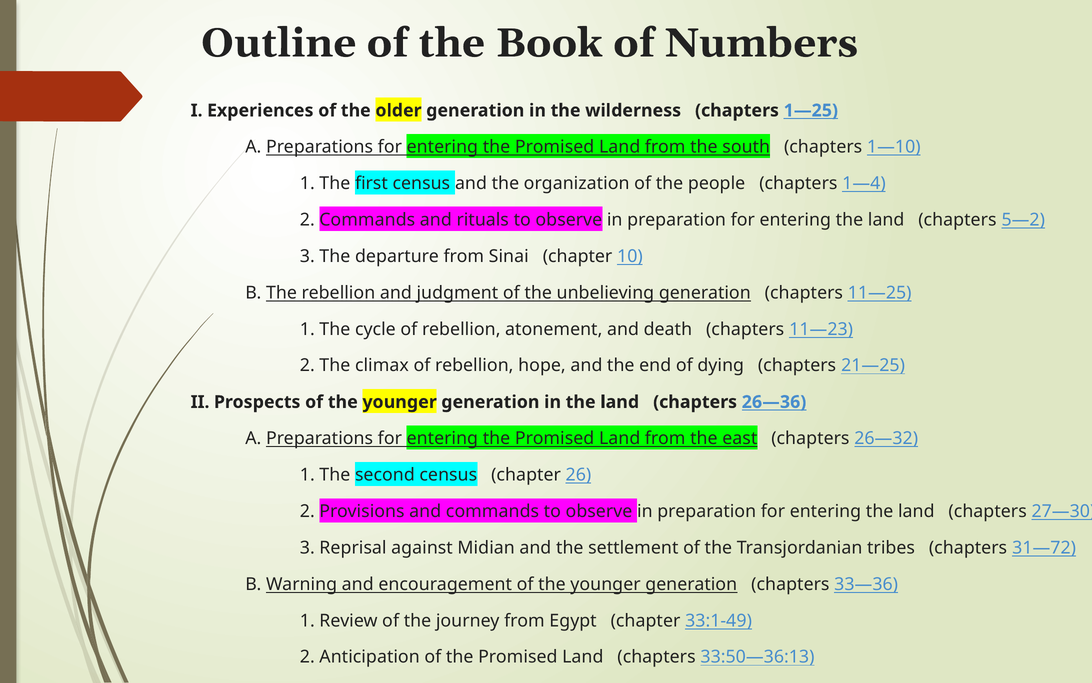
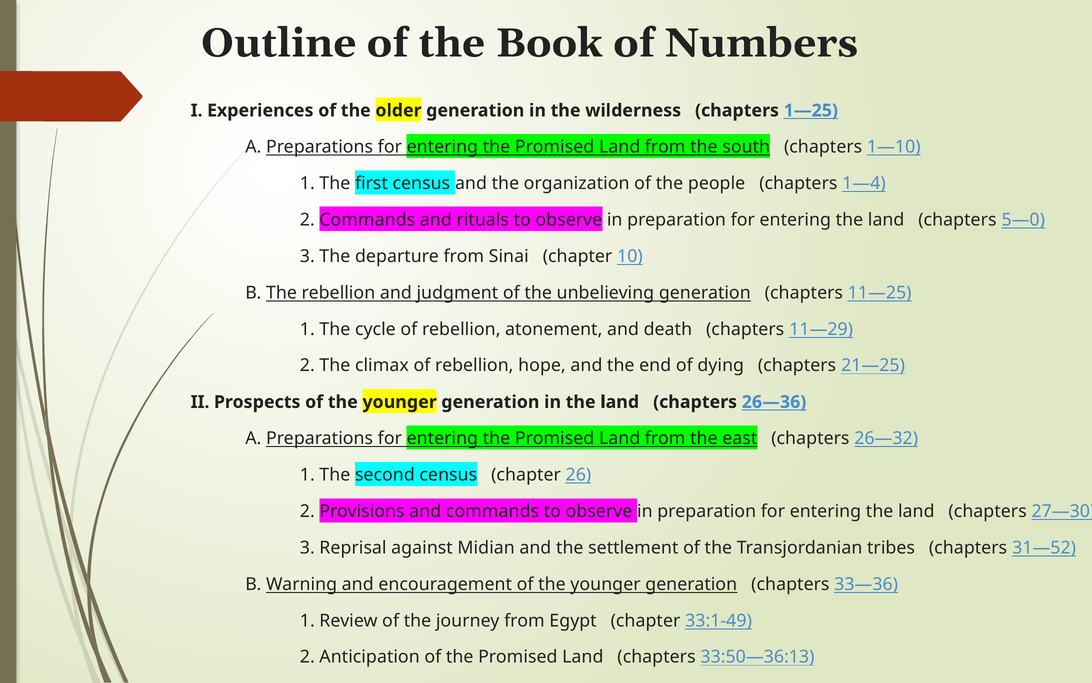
5—2: 5—2 -> 5—0 (1023, 220)
11—23: 11—23 -> 11—29 (821, 329)
31—72: 31—72 -> 31—52 (1044, 547)
